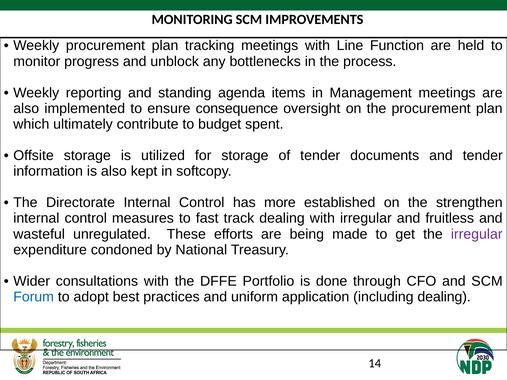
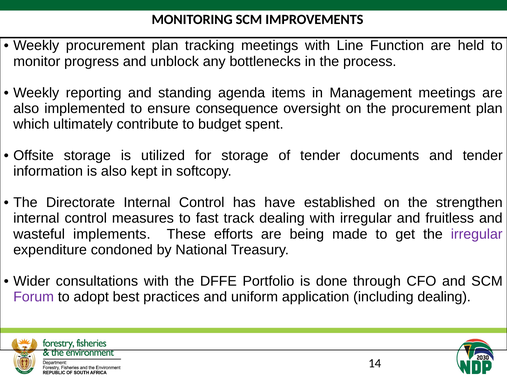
more: more -> have (280, 203)
unregulated: unregulated -> implements (112, 234)
Forum colour: blue -> purple (34, 297)
